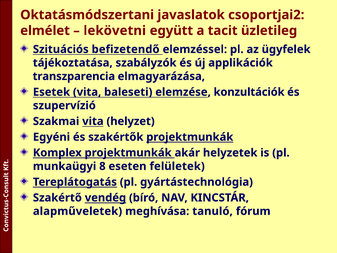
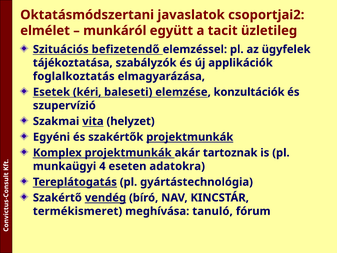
lekövetni: lekövetni -> munkáról (115, 31)
transzparencia: transzparencia -> foglalkoztatás (74, 76)
Esetek vita: vita -> kéri (87, 92)
helyzetek: helyzetek -> tartoznak (230, 153)
8: 8 -> 4 (102, 166)
felületek: felületek -> adatokra (177, 166)
alapműveletek: alapműveletek -> termékismeret (78, 211)
